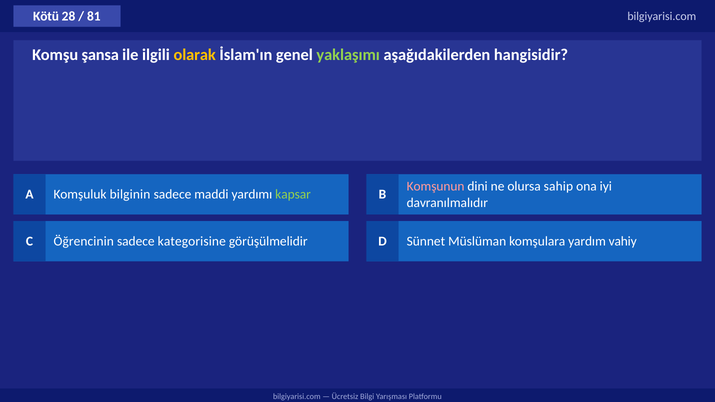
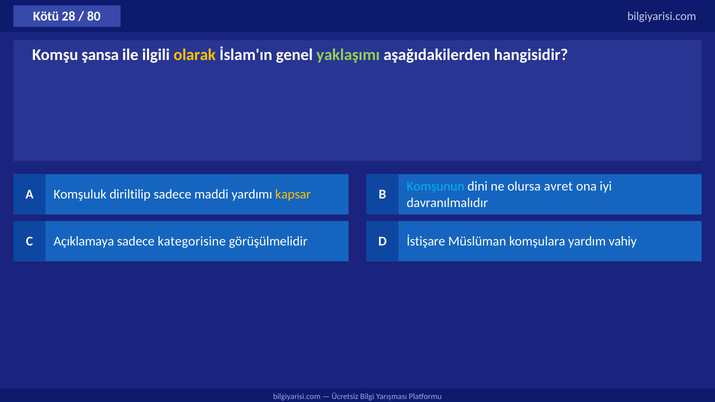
81: 81 -> 80 (94, 16)
Komşunun colour: pink -> light blue (436, 186)
sahip: sahip -> avret (558, 186)
bilginin: bilginin -> diriltilip (130, 195)
kapsar colour: light green -> yellow (293, 195)
Öğrencinin: Öğrencinin -> Açıklamaya (84, 241)
Sünnet: Sünnet -> İstişare (426, 241)
